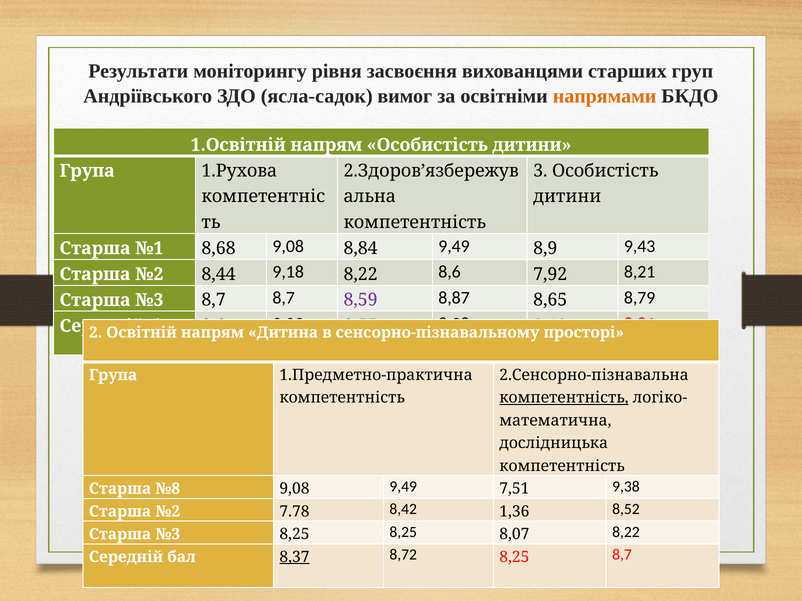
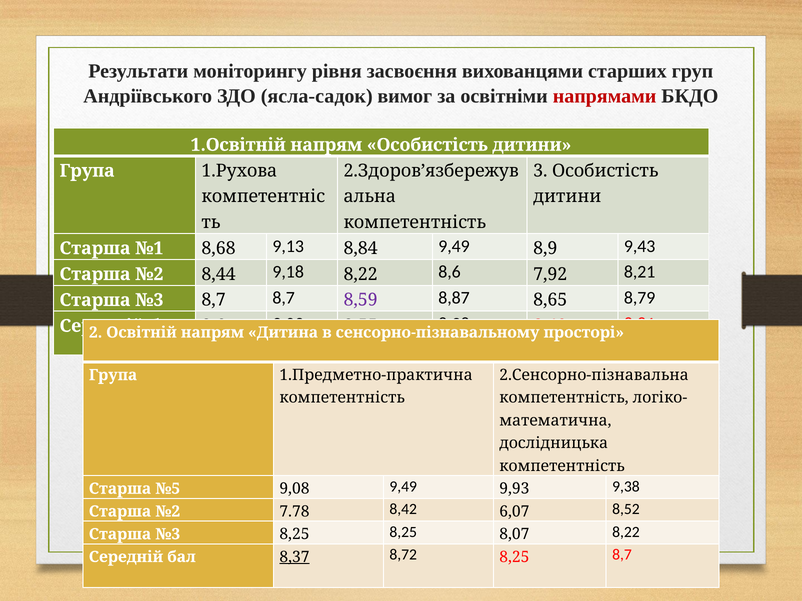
напрямами colour: orange -> red (605, 96)
8,68 9,08: 9,08 -> 9,13 (288, 246)
компетентність underline: present -> none (564, 398)
№8: №8 -> №5 (168, 489)
7,51: 7,51 -> 9,93 (514, 489)
1,36: 1,36 -> 6,07 (514, 512)
